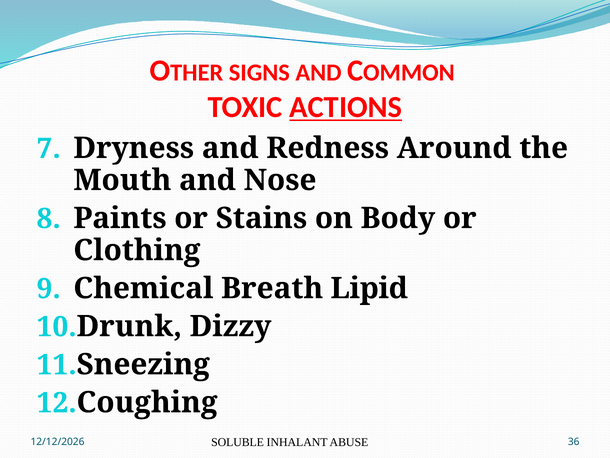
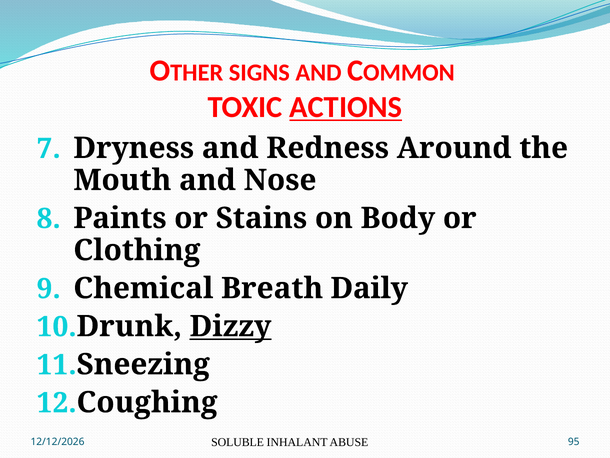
Lipid: Lipid -> Daily (369, 288)
Dizzy underline: none -> present (231, 326)
36: 36 -> 95 (574, 441)
